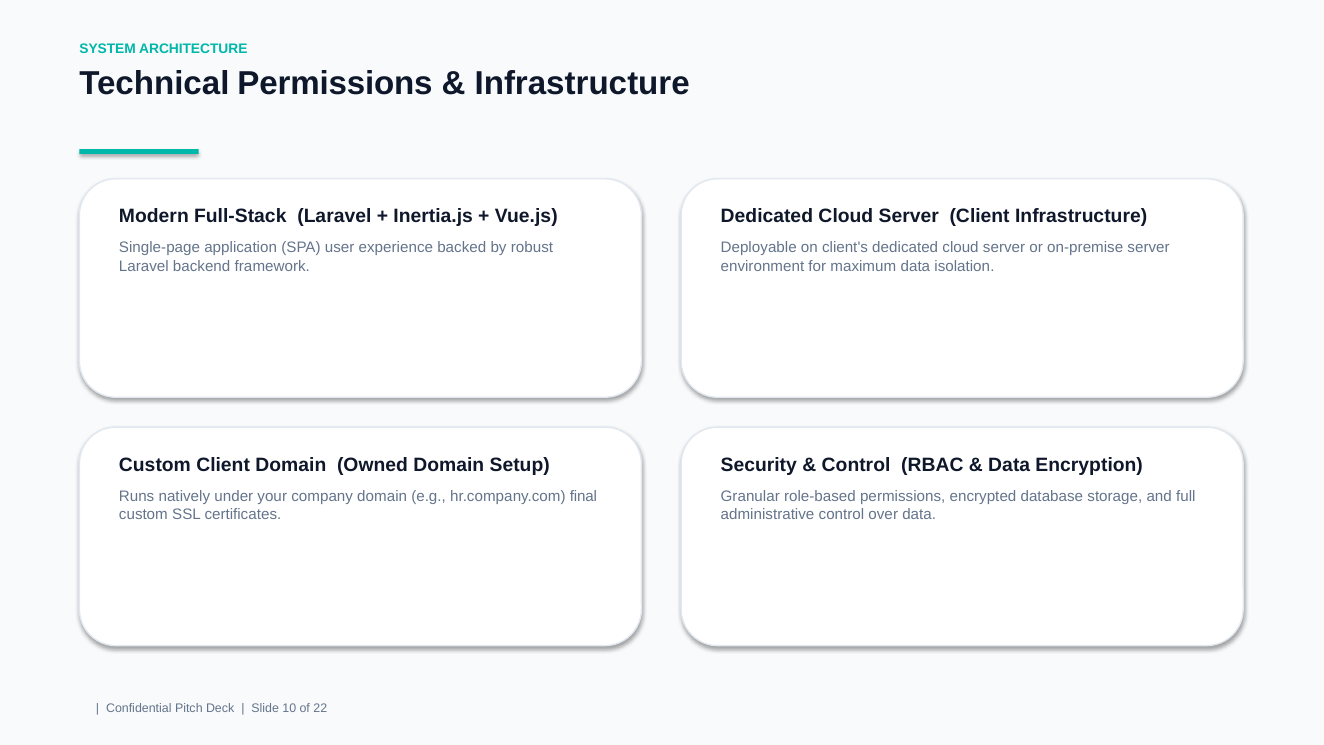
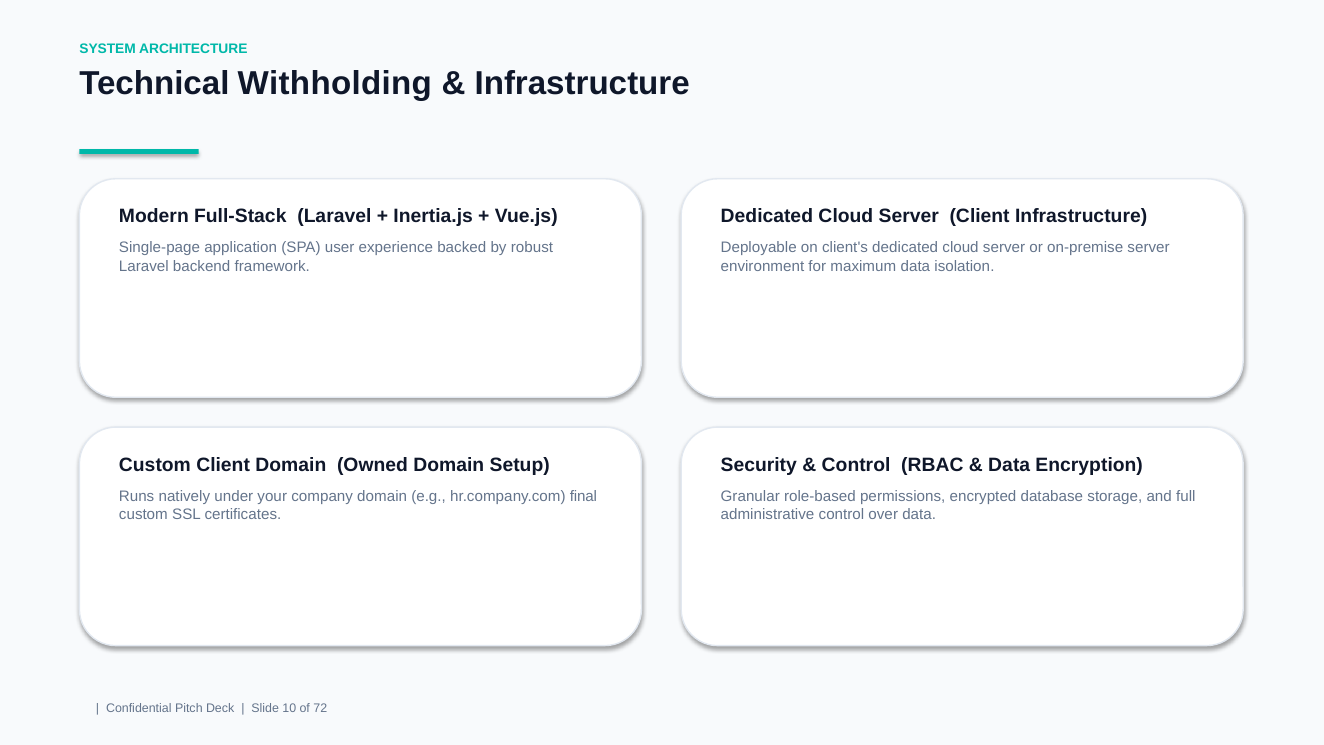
Technical Permissions: Permissions -> Withholding (335, 84)
22: 22 -> 72 (320, 708)
